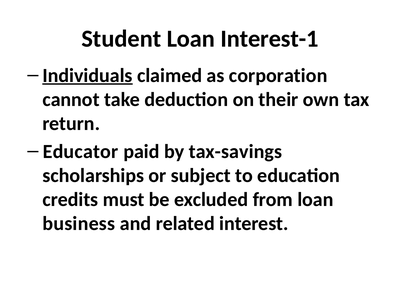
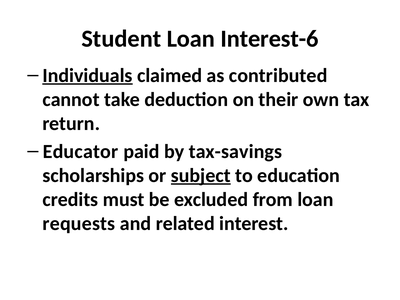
Interest-1: Interest-1 -> Interest-6 (269, 39)
corporation: corporation -> contributed (278, 75)
subject underline: none -> present (201, 175)
business: business -> requests (79, 223)
